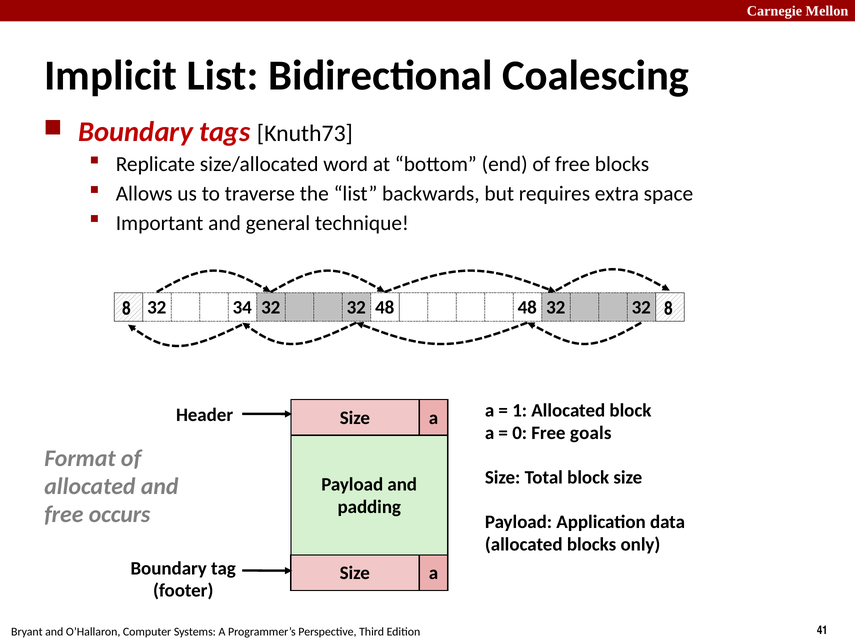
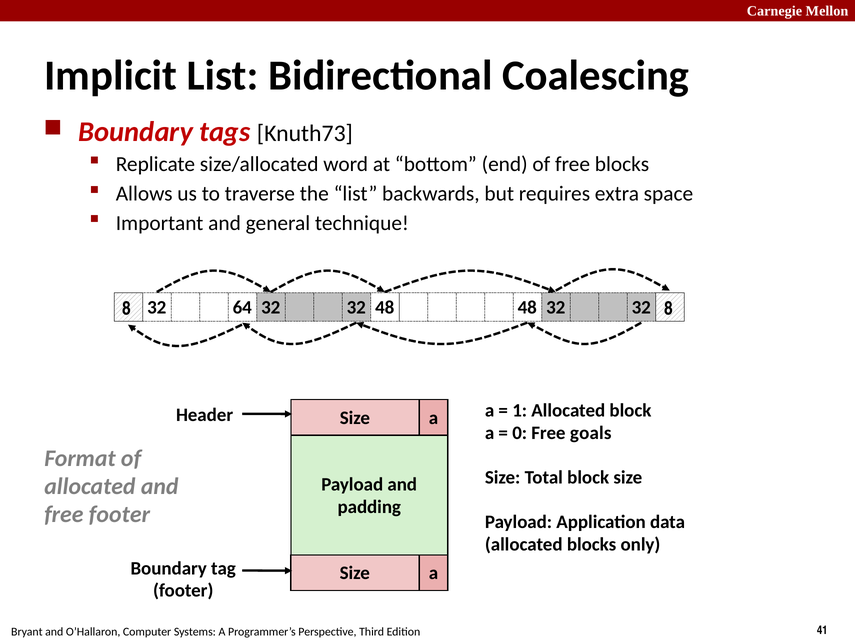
34: 34 -> 64 (242, 308)
free occurs: occurs -> footer (119, 515)
